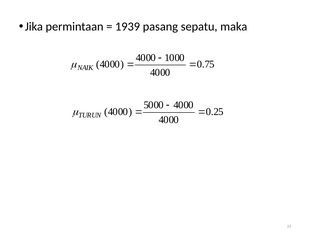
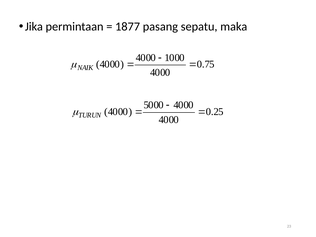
1939: 1939 -> 1877 (128, 27)
